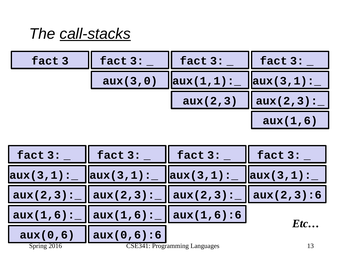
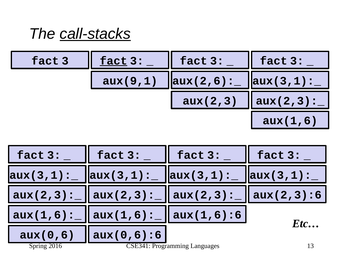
fact underline: none -> present (114, 61)
aux(3,0: aux(3,0 -> aux(9,1 (130, 81)
aux(1,1):_: aux(1,1):_ -> aux(2,6):_ (207, 81)
